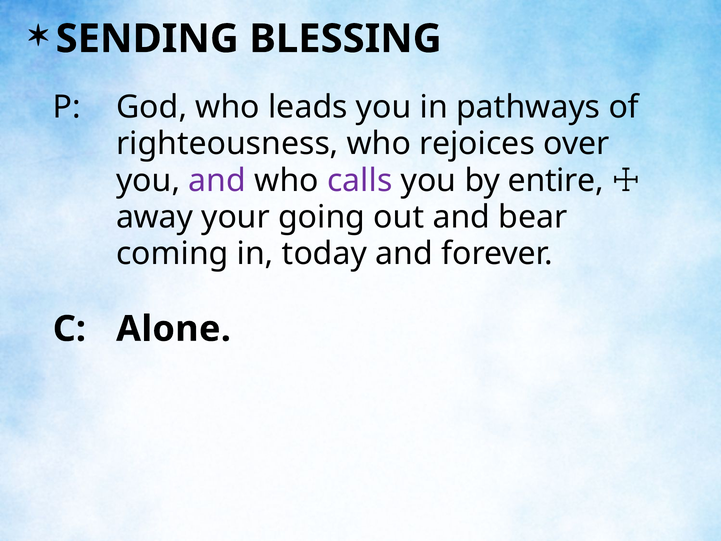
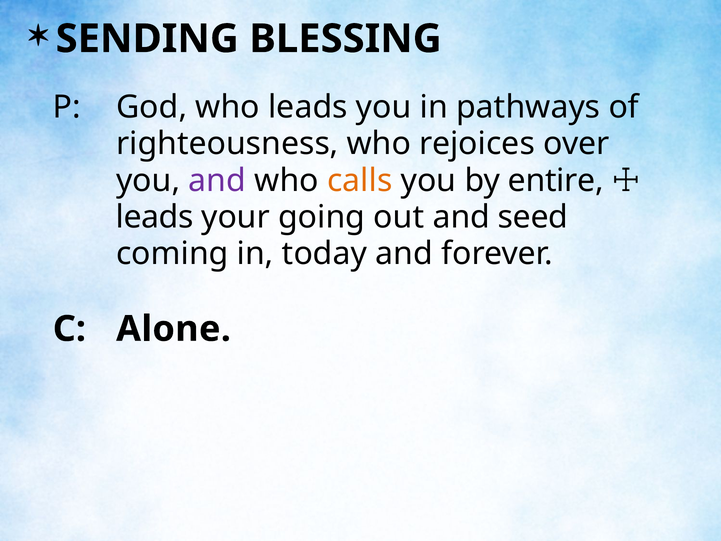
calls colour: purple -> orange (360, 180)
away: away -> leads (155, 217)
bear: bear -> seed (533, 217)
